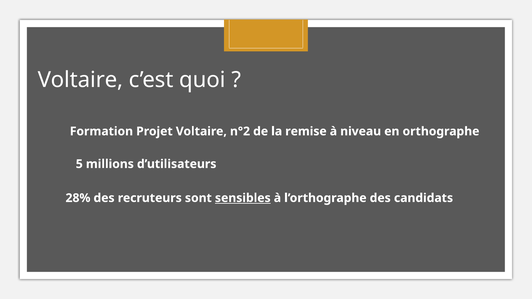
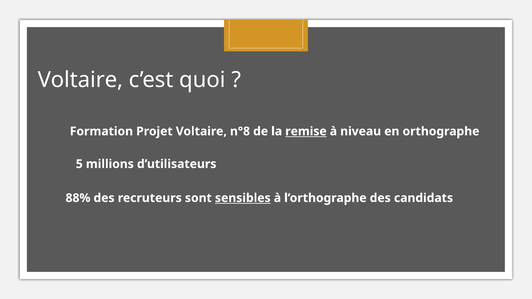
n°2: n°2 -> n°8 (240, 131)
remise underline: none -> present (306, 131)
28%: 28% -> 88% (78, 198)
